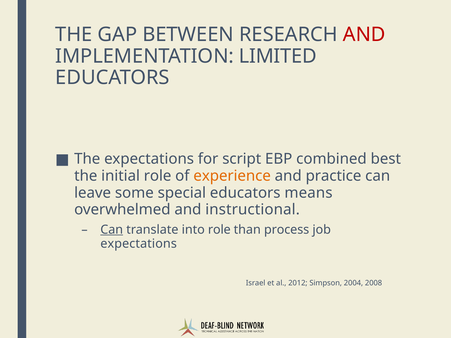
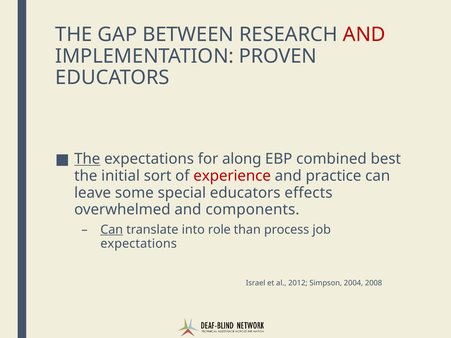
LIMITED: LIMITED -> PROVEN (278, 56)
The underline: none -> present (87, 159)
script: script -> along (242, 159)
initial role: role -> sort (158, 176)
experience colour: orange -> red (232, 176)
means: means -> effects (309, 193)
instructional: instructional -> components (253, 210)
